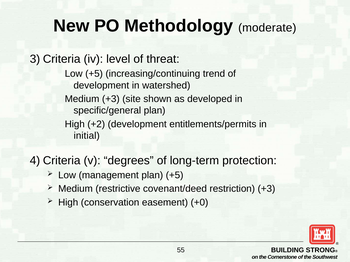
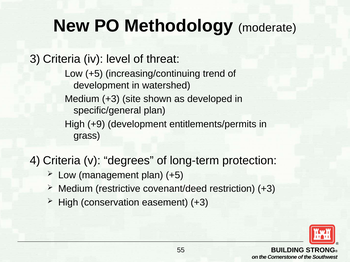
+2: +2 -> +9 (96, 124)
initial: initial -> grass (87, 136)
easement +0: +0 -> +3 (199, 203)
